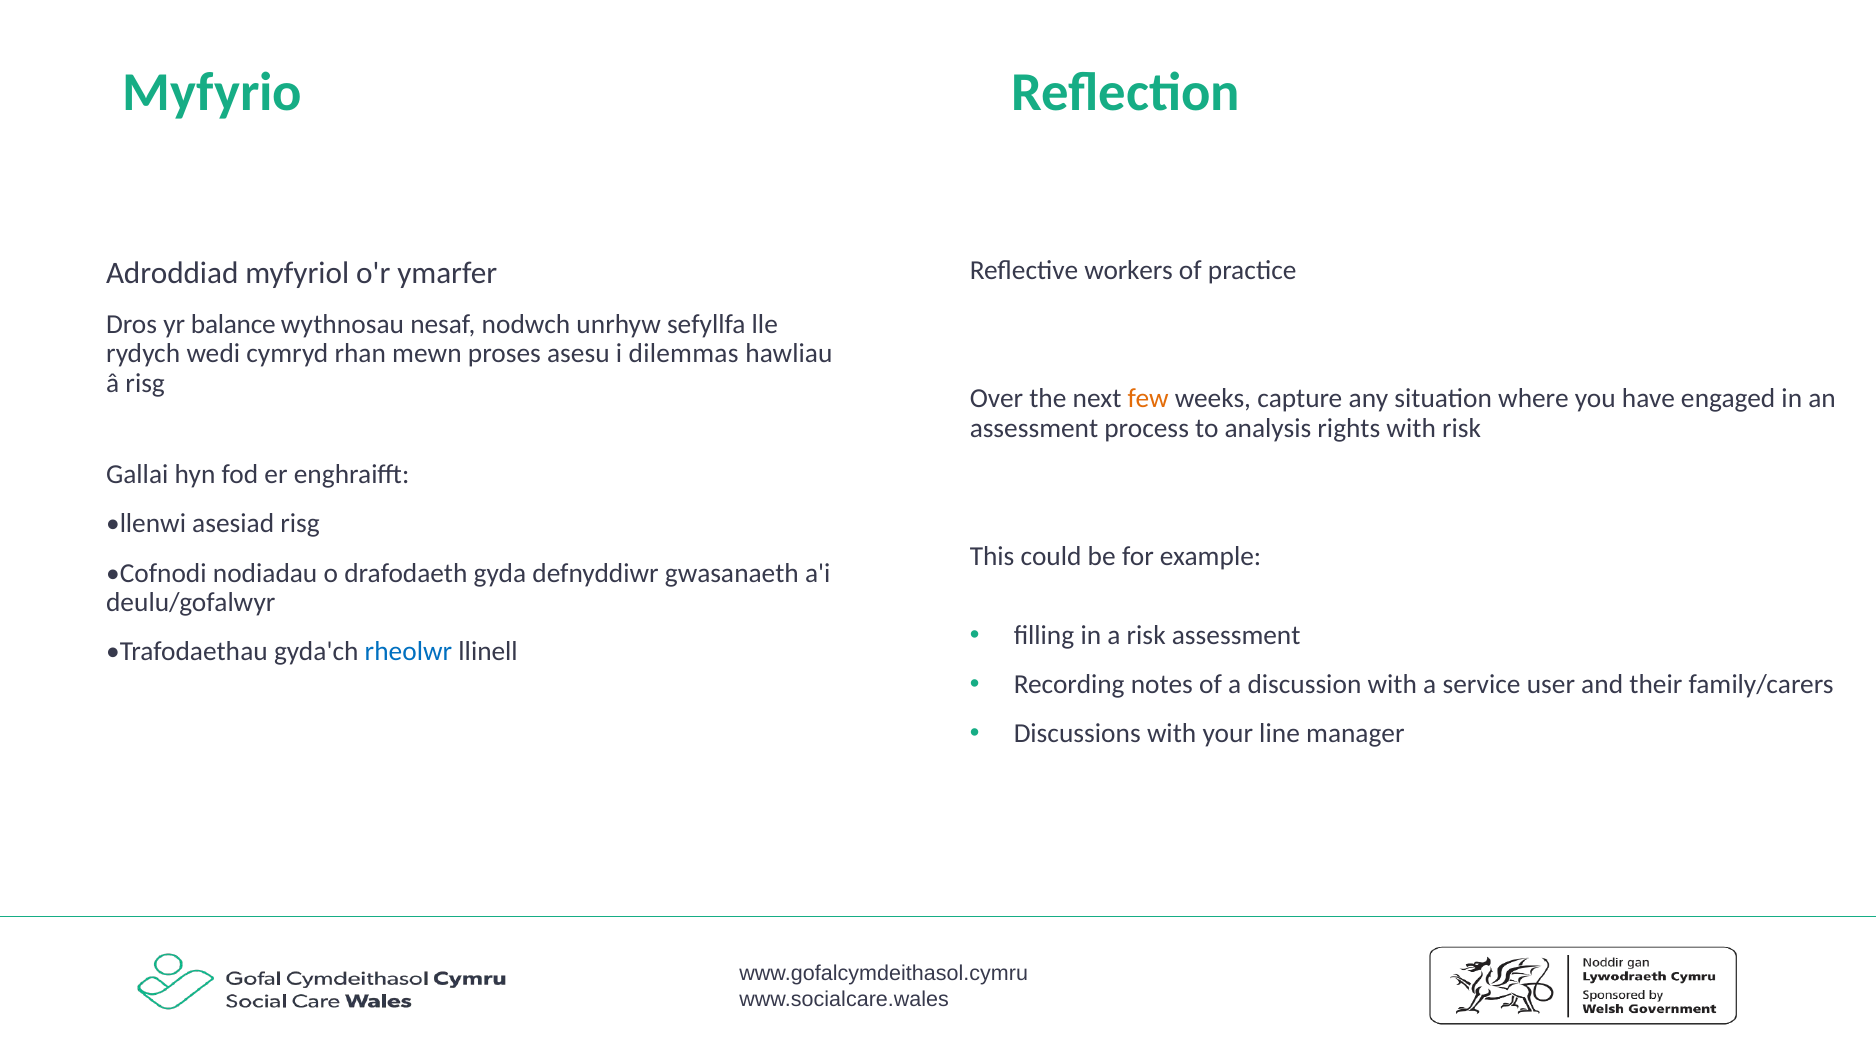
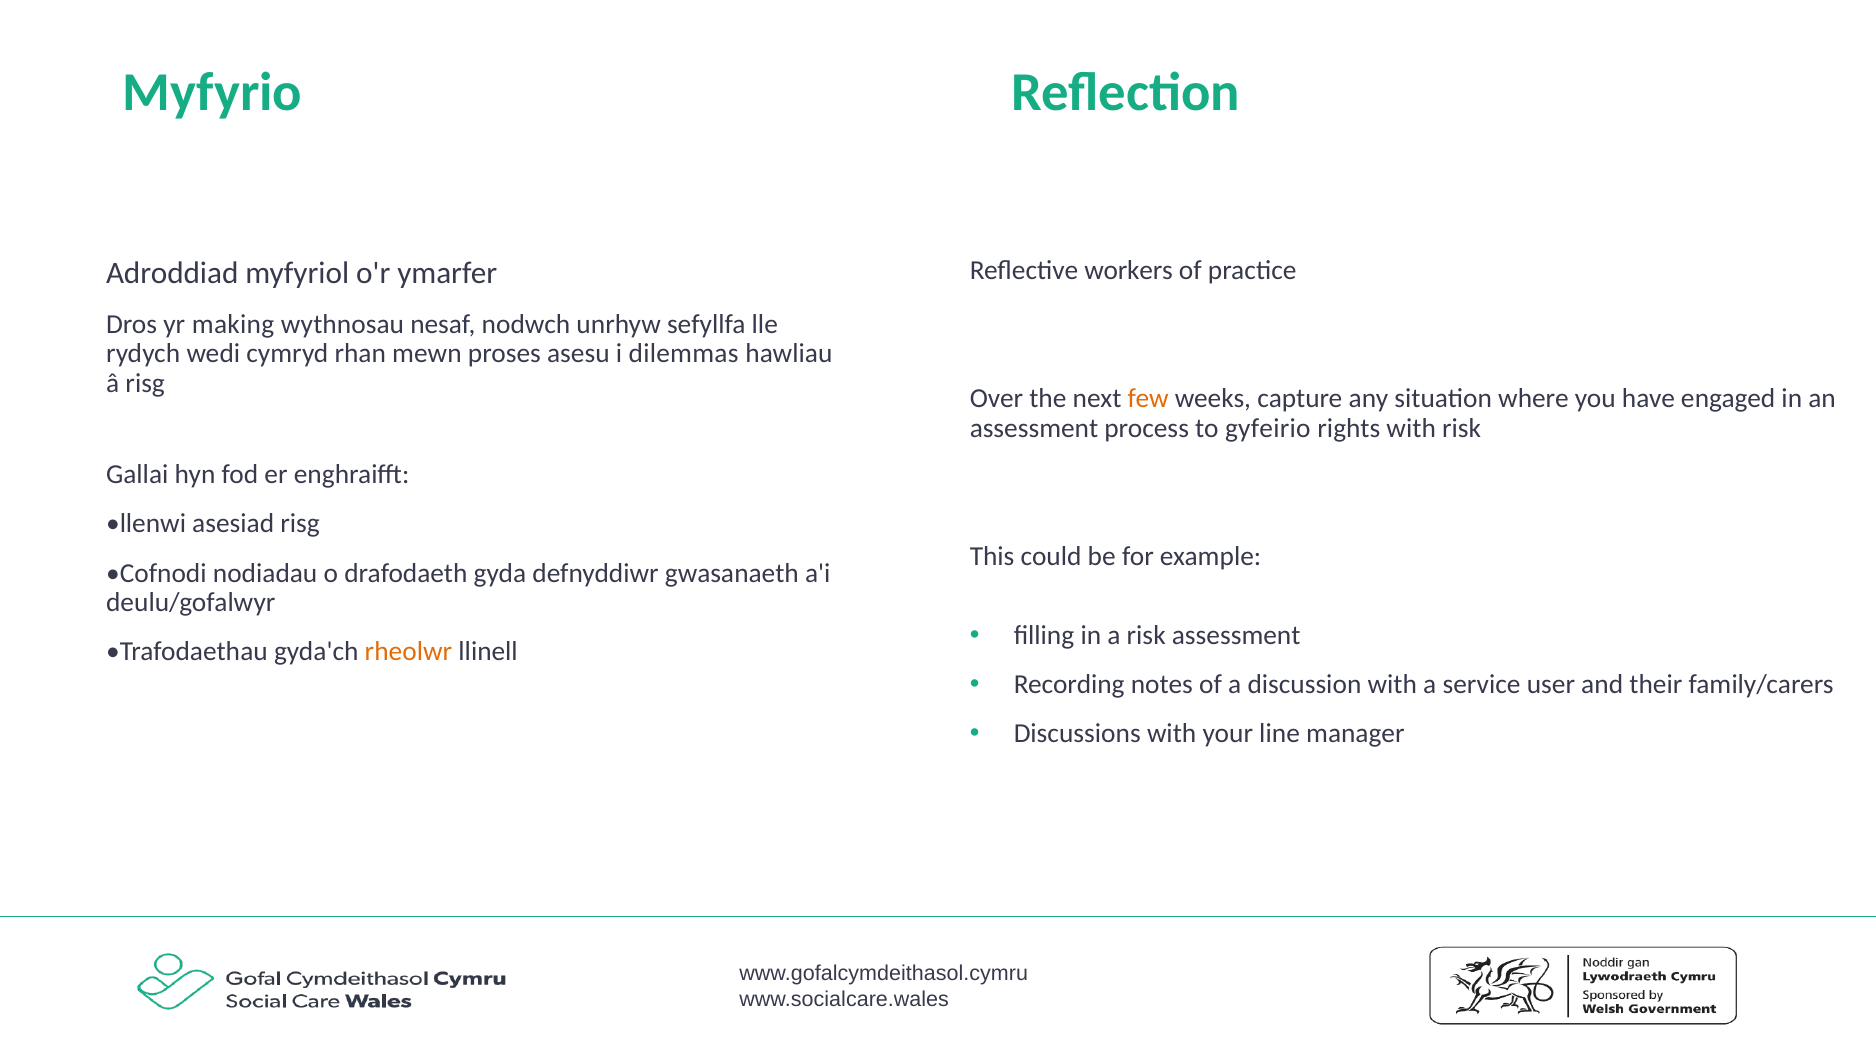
balance: balance -> making (233, 324)
analysis: analysis -> gyfeirio (1268, 429)
rheolwr colour: blue -> orange (408, 652)
